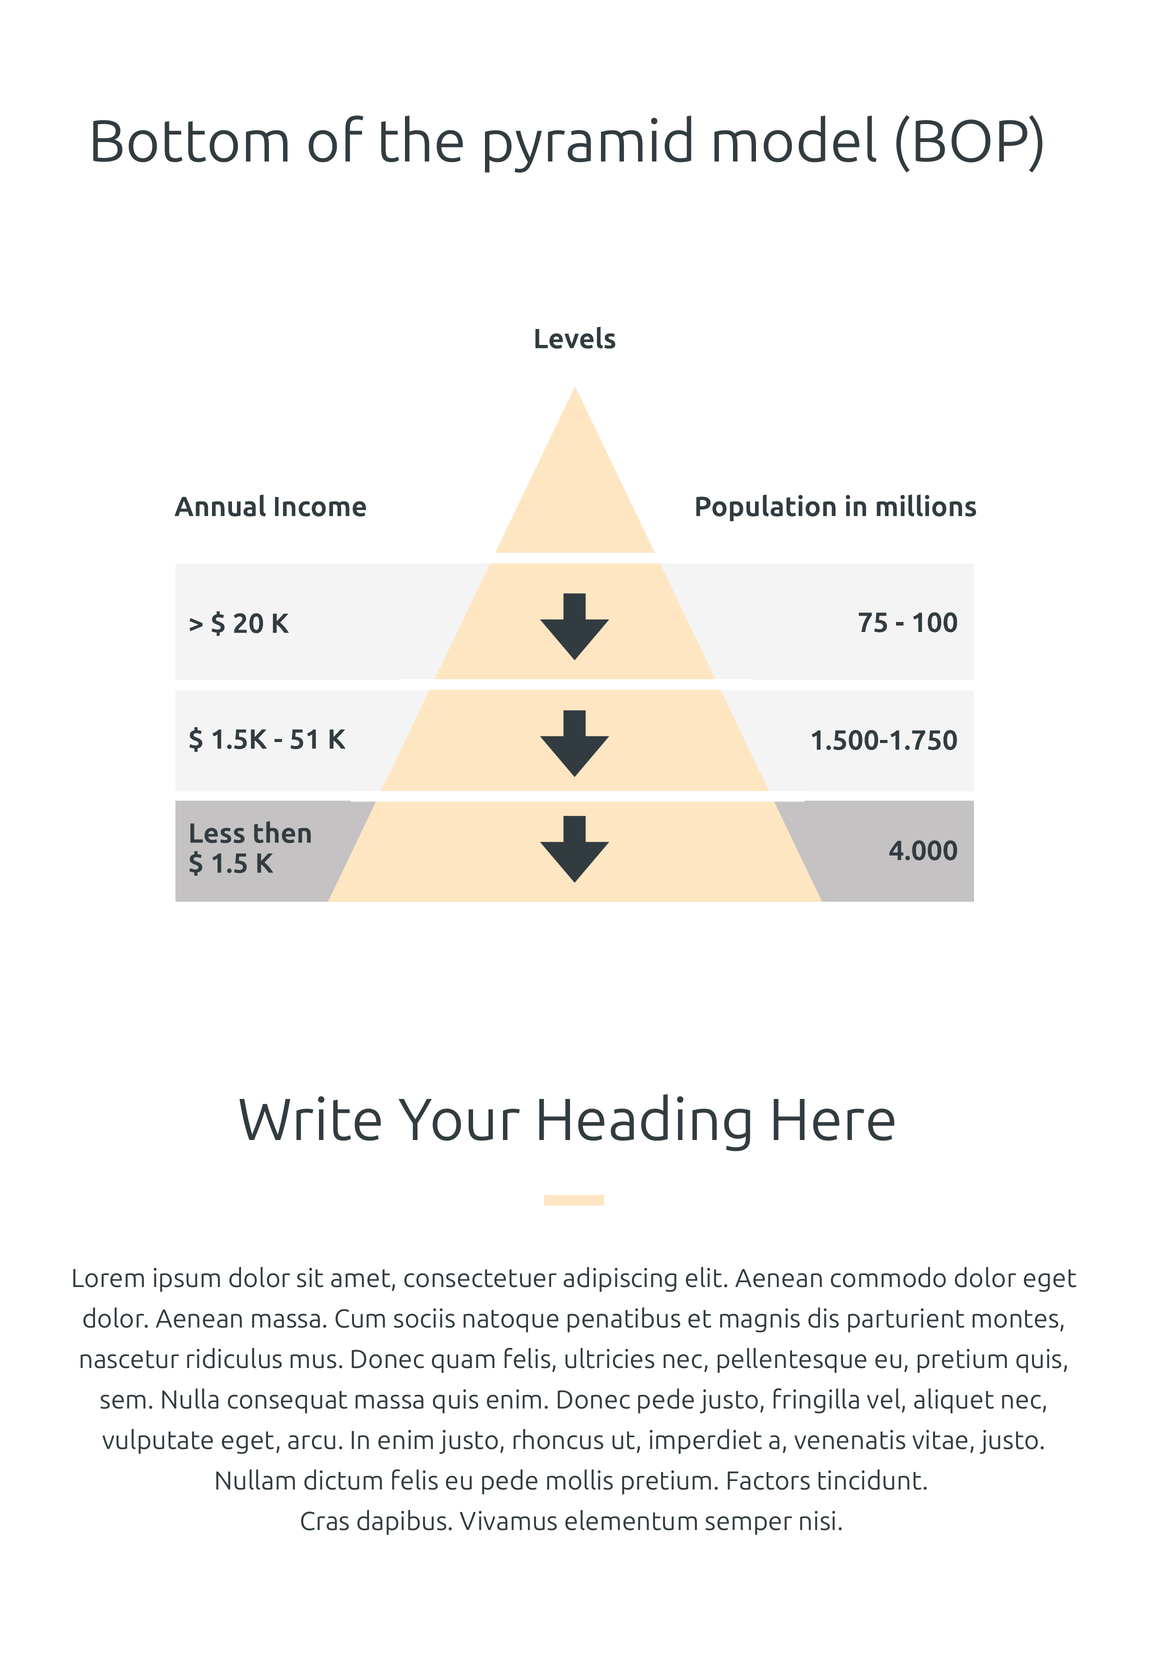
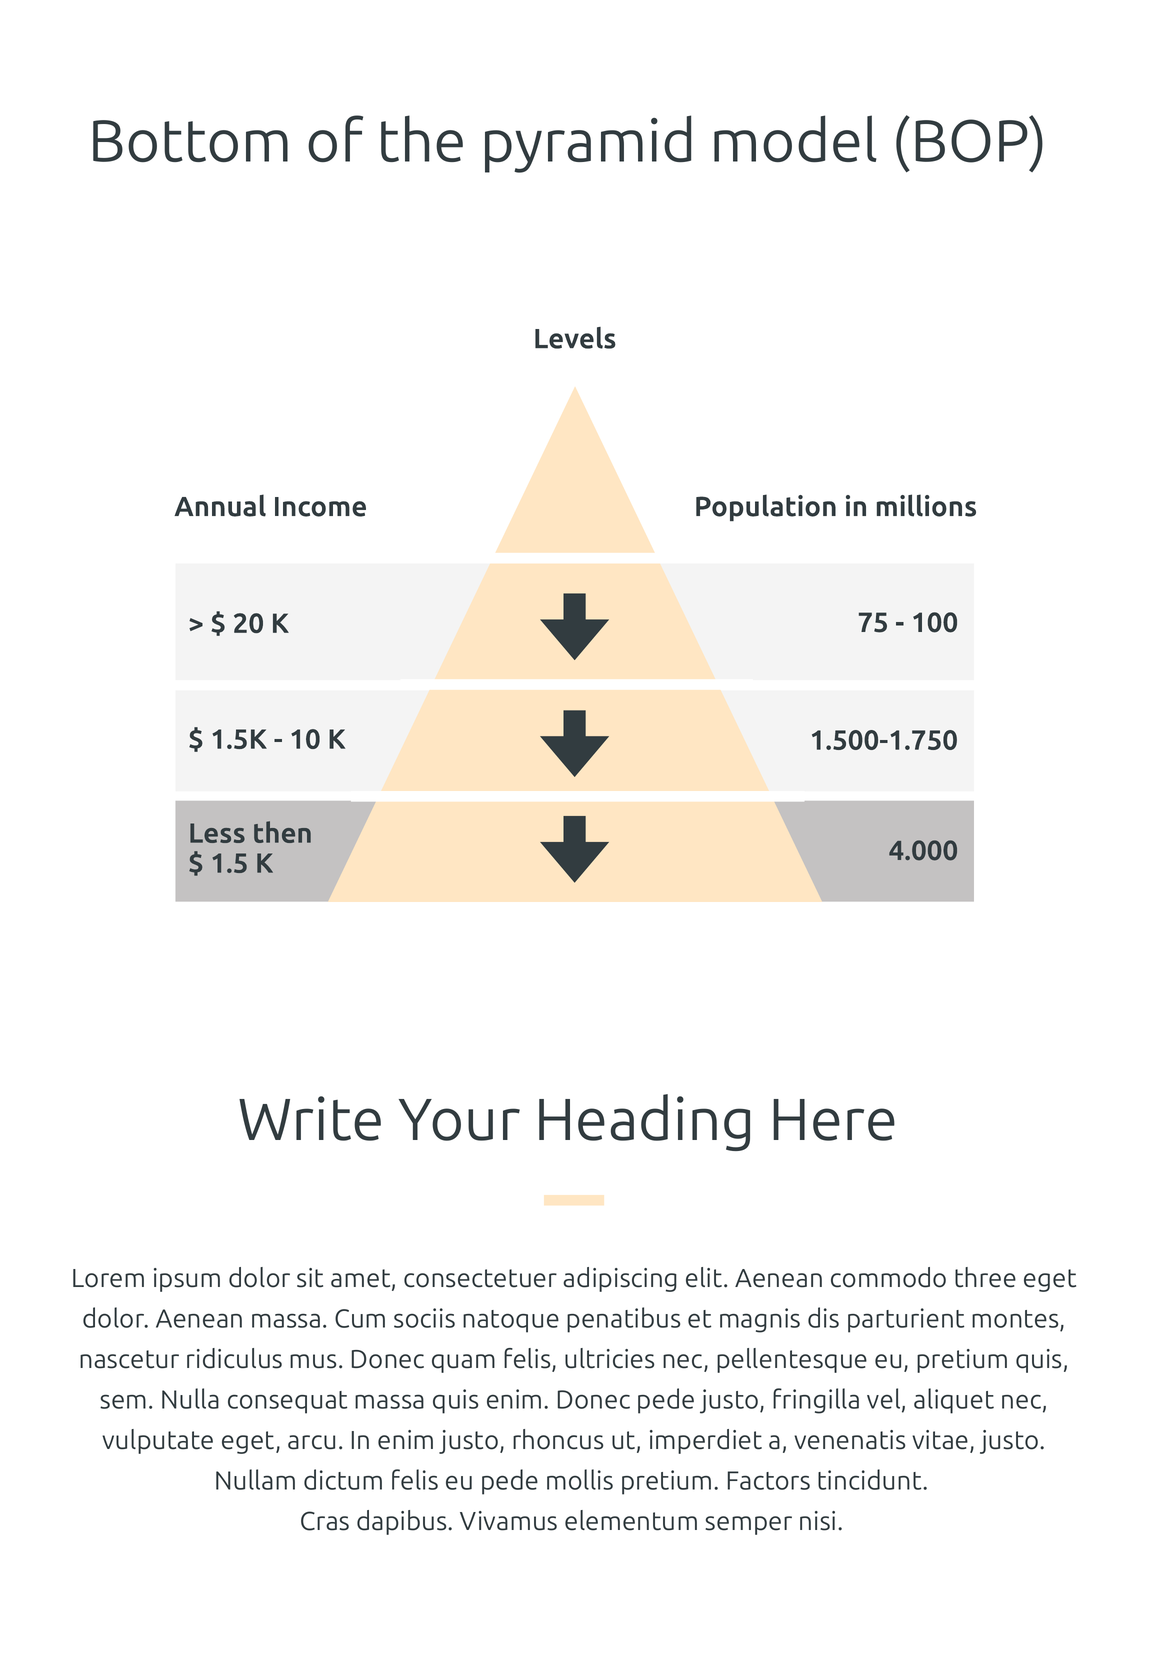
51: 51 -> 10 (305, 740)
commodo dolor: dolor -> three (985, 1279)
